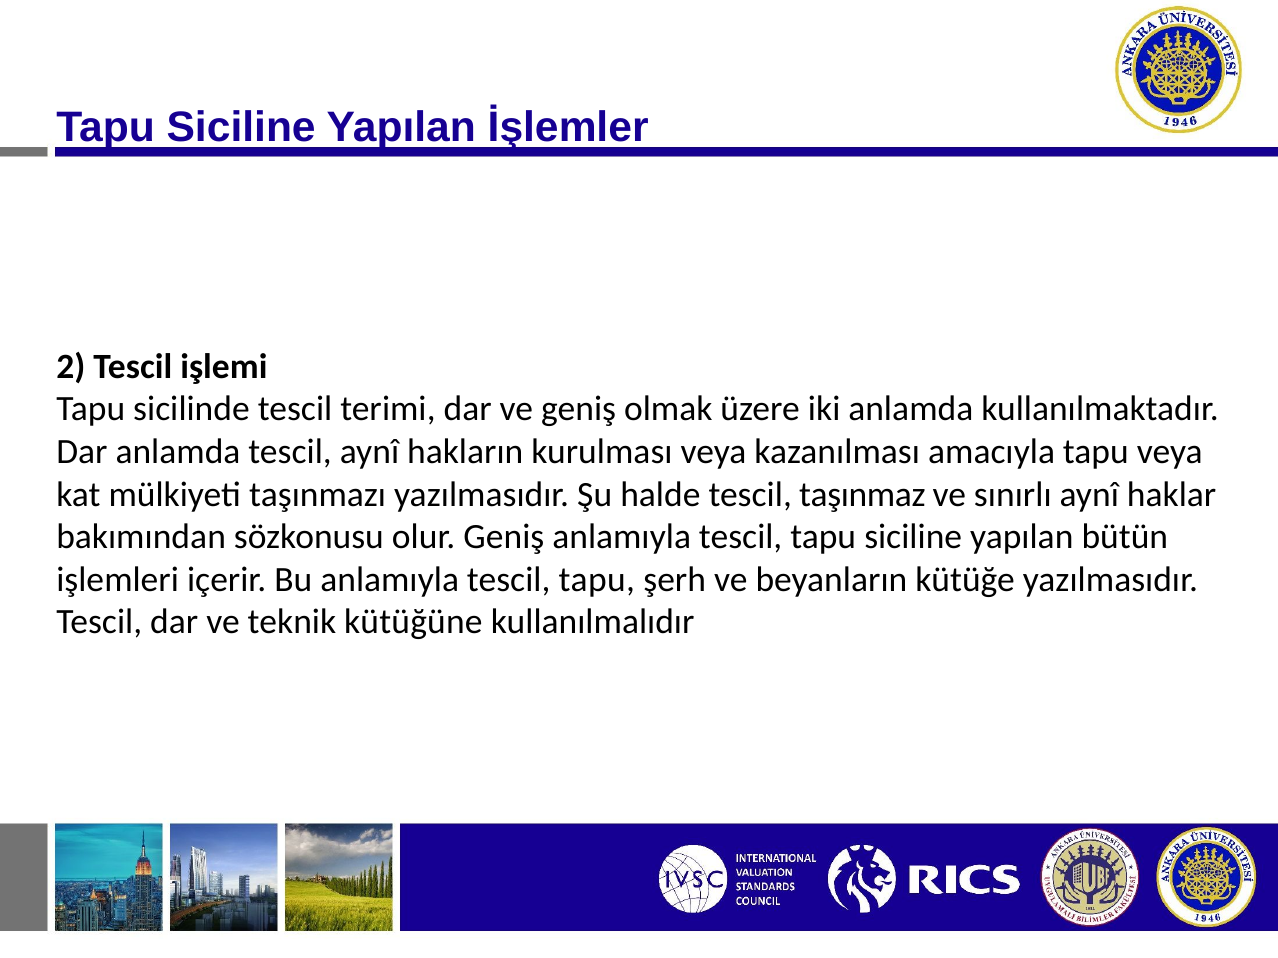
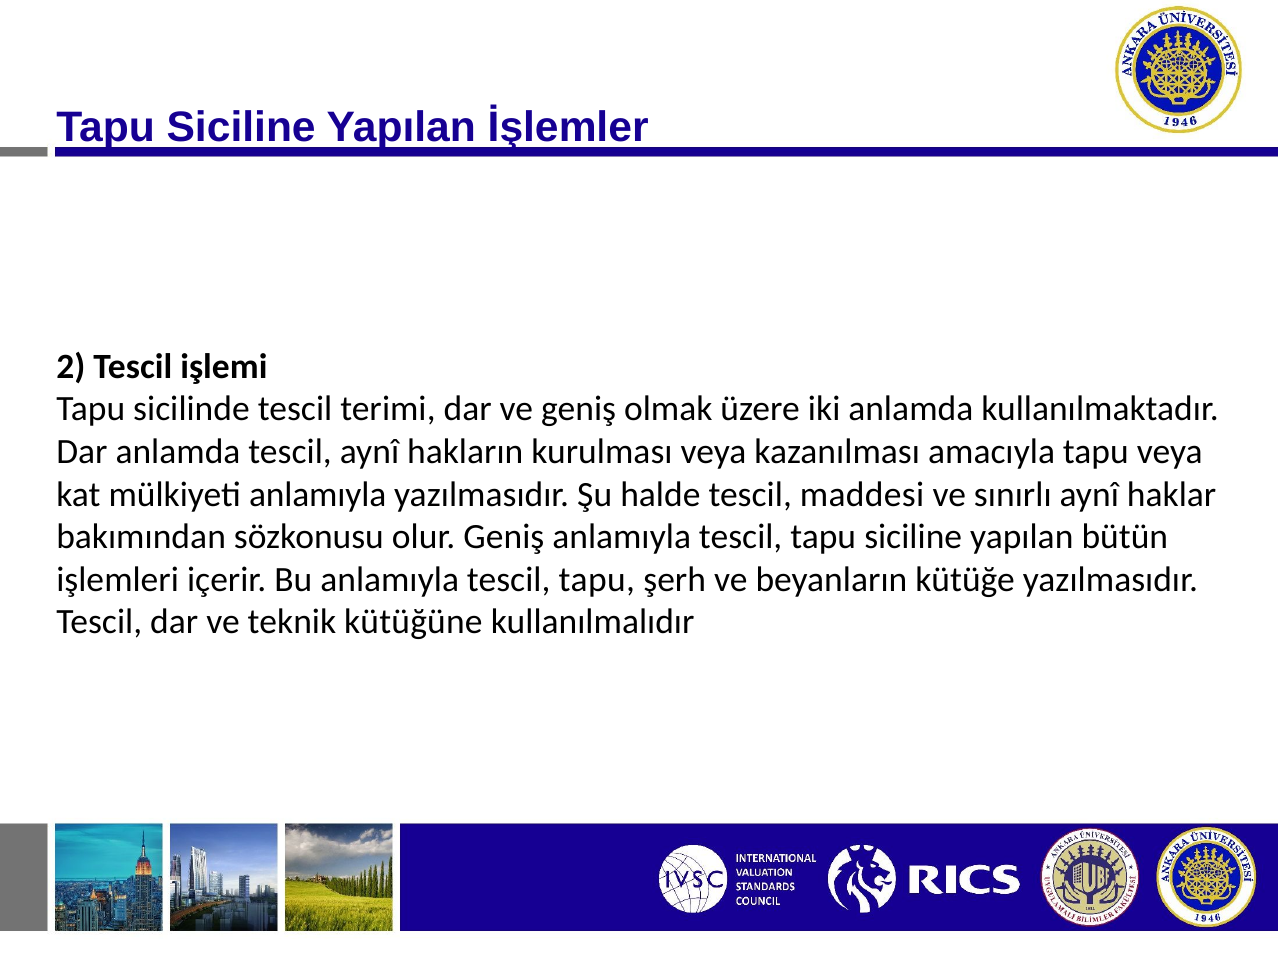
mülkiyeti taşınmazı: taşınmazı -> anlamıyla (318, 495)
taşınmaz: taşınmaz -> maddesi (862, 495)
